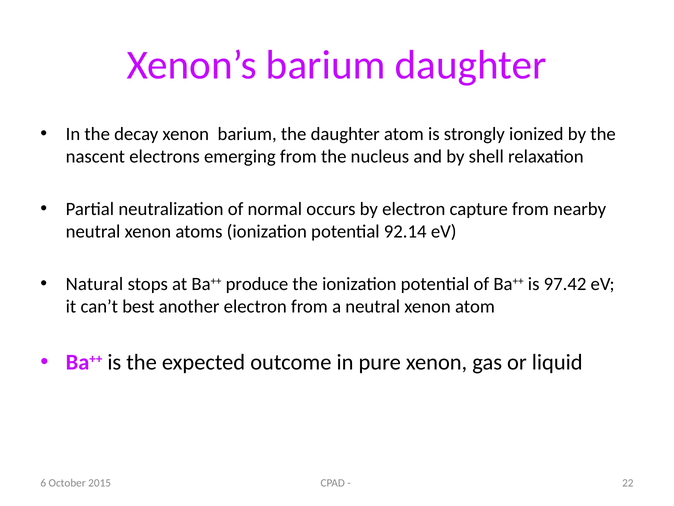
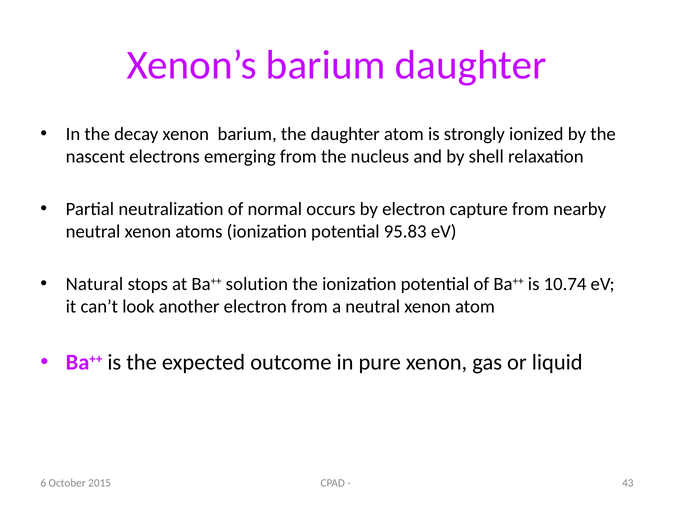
92.14: 92.14 -> 95.83 (405, 231)
produce: produce -> solution (257, 284)
97.42: 97.42 -> 10.74 (565, 284)
best: best -> look (138, 306)
22: 22 -> 43 (628, 483)
